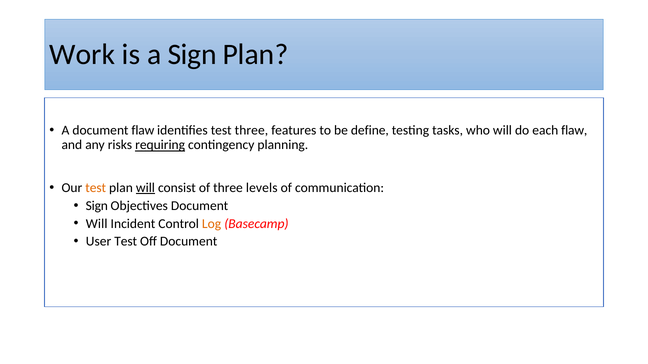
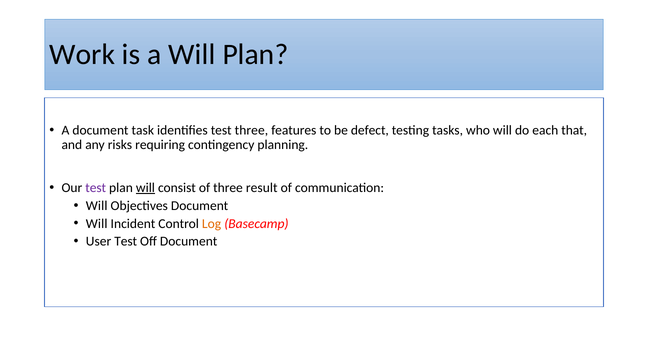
a Sign: Sign -> Will (192, 54)
document flaw: flaw -> task (143, 131)
define: define -> defect (370, 131)
each flaw: flaw -> that (574, 131)
requiring underline: present -> none (160, 145)
test colour: orange -> purple (96, 188)
levels: levels -> result (262, 188)
Sign: Sign -> Will (97, 206)
